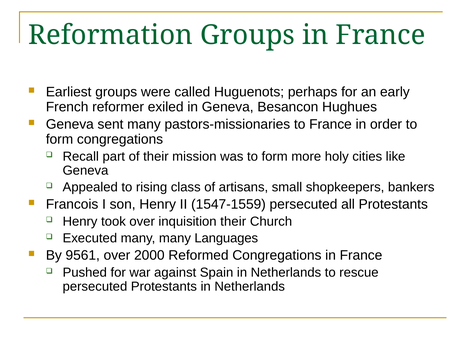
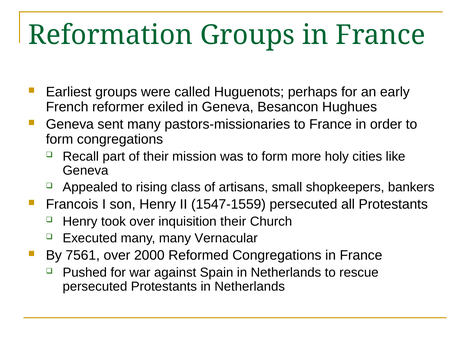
Languages: Languages -> Vernacular (226, 238)
9561: 9561 -> 7561 (83, 255)
